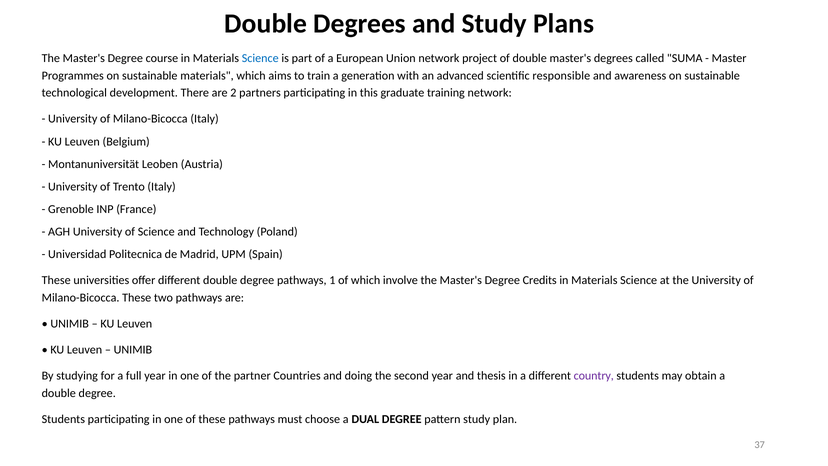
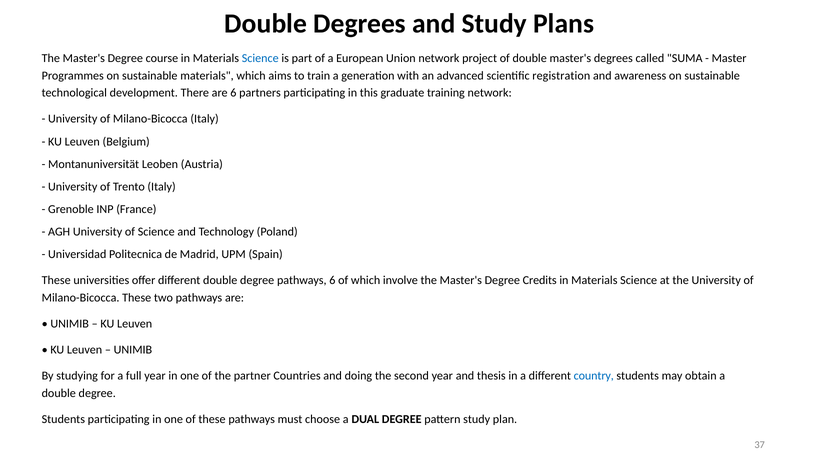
responsible: responsible -> registration (561, 75)
are 2: 2 -> 6 (233, 93)
pathways 1: 1 -> 6 (332, 280)
country colour: purple -> blue (594, 376)
